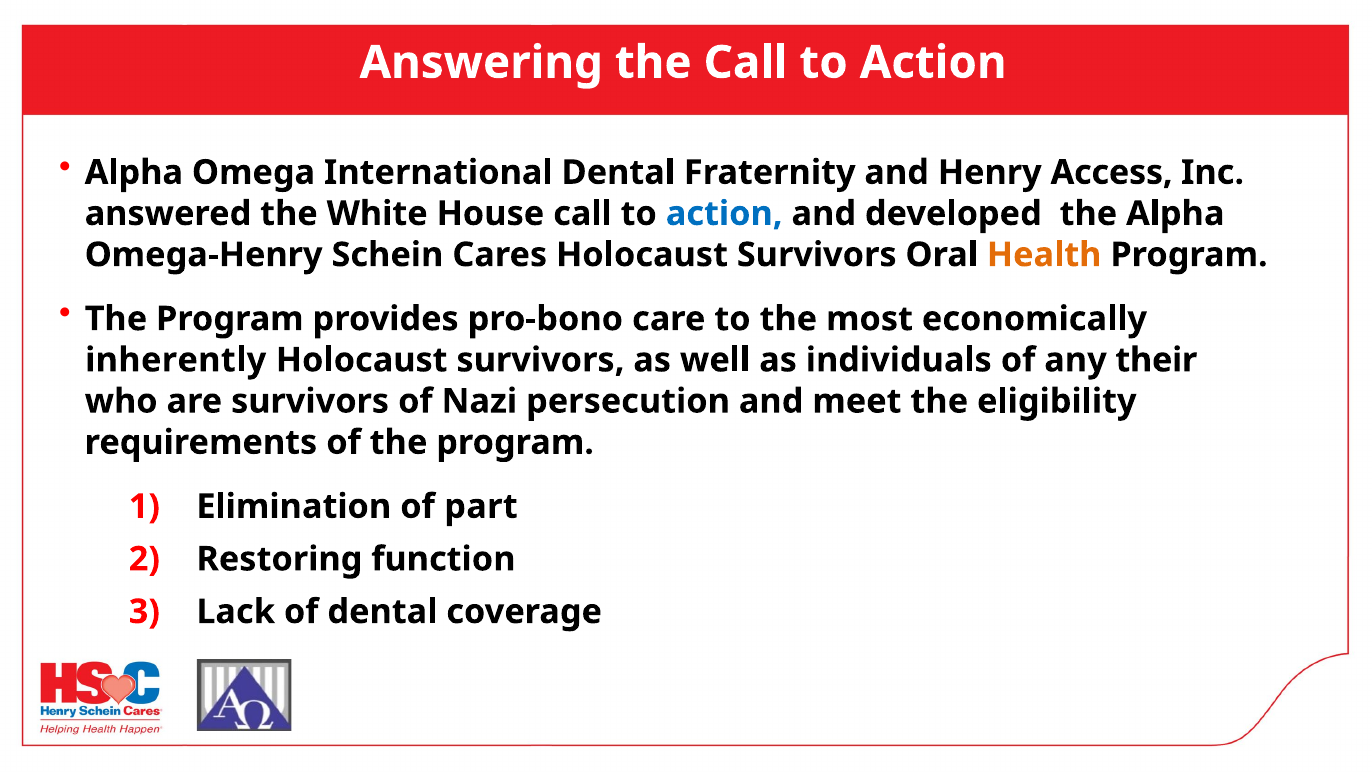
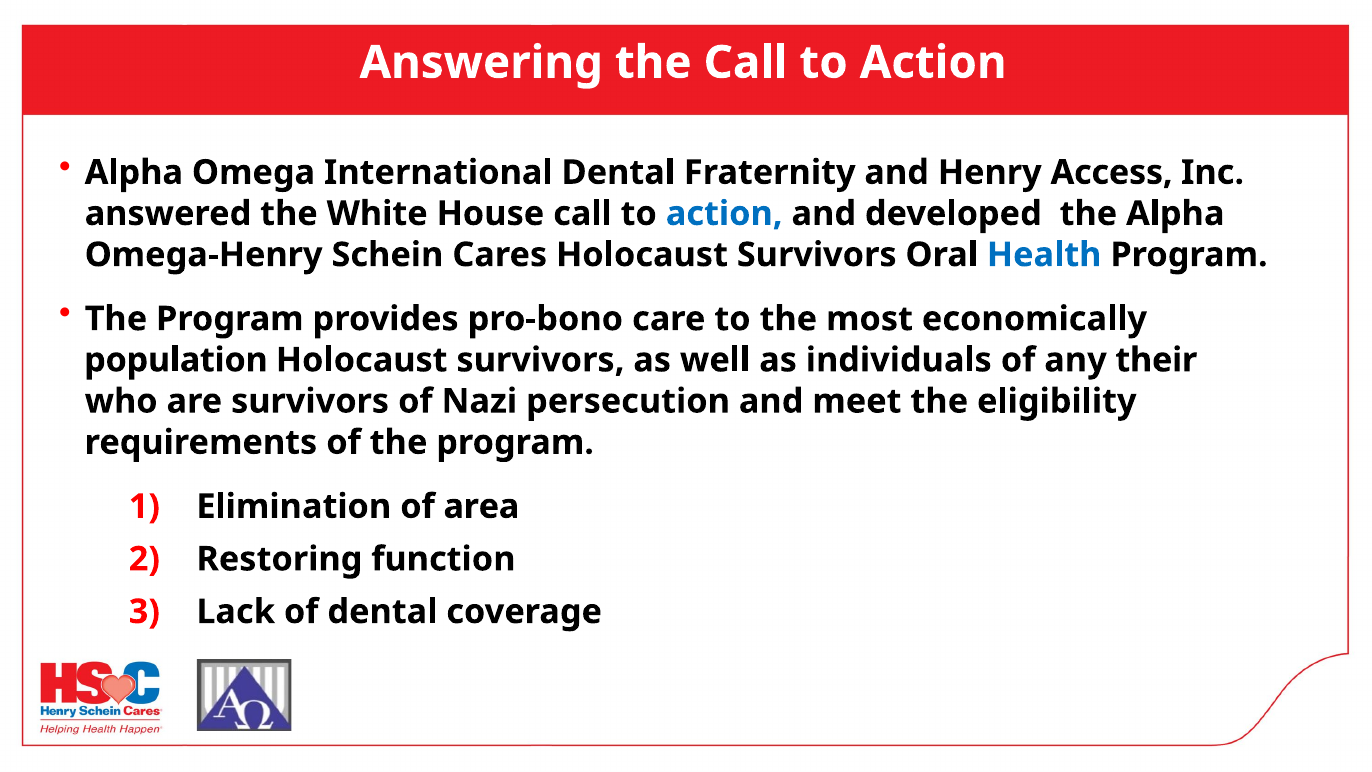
Health colour: orange -> blue (1044, 255)
inherently: inherently -> population (176, 360)
part: part -> area (481, 506)
